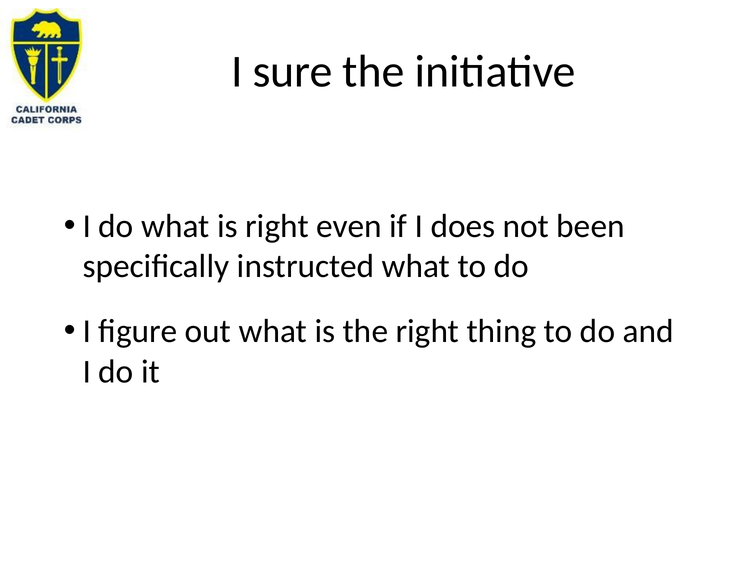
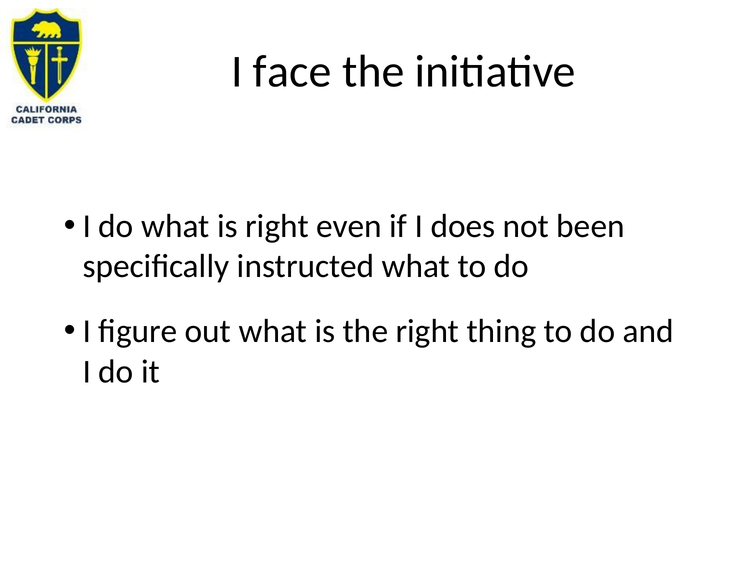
sure: sure -> face (292, 72)
